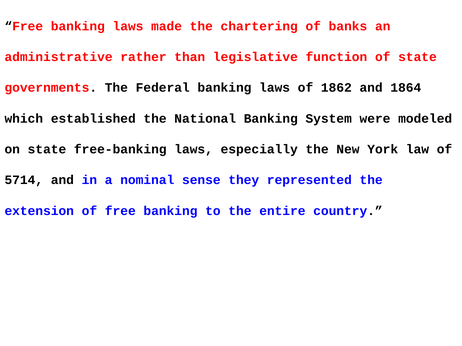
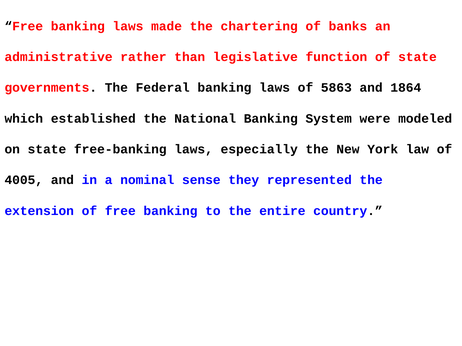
1862: 1862 -> 5863 (336, 88)
5714: 5714 -> 4005 (24, 180)
